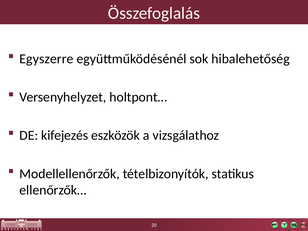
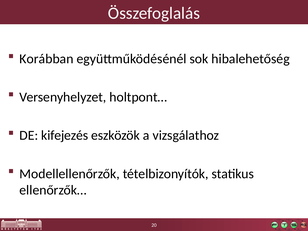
Egyszerre: Egyszerre -> Korábban (46, 59)
